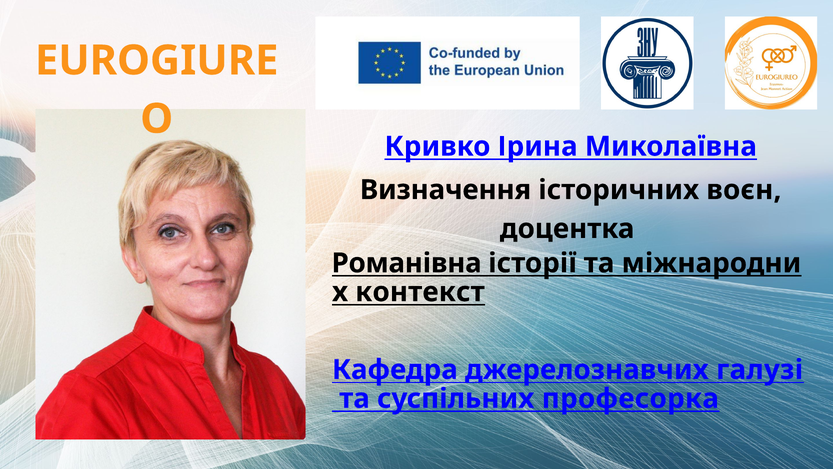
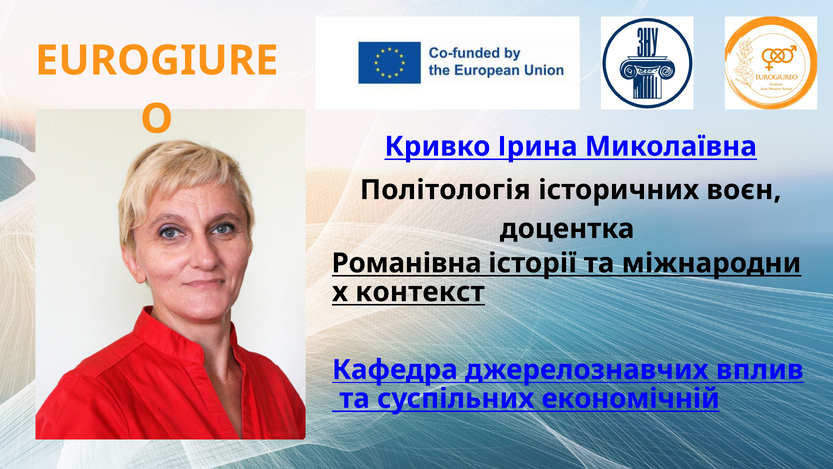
Визначення: Визначення -> Політологія (445, 190)
галузі: галузі -> вплив (760, 369)
професорка: професорка -> економічній (631, 398)
